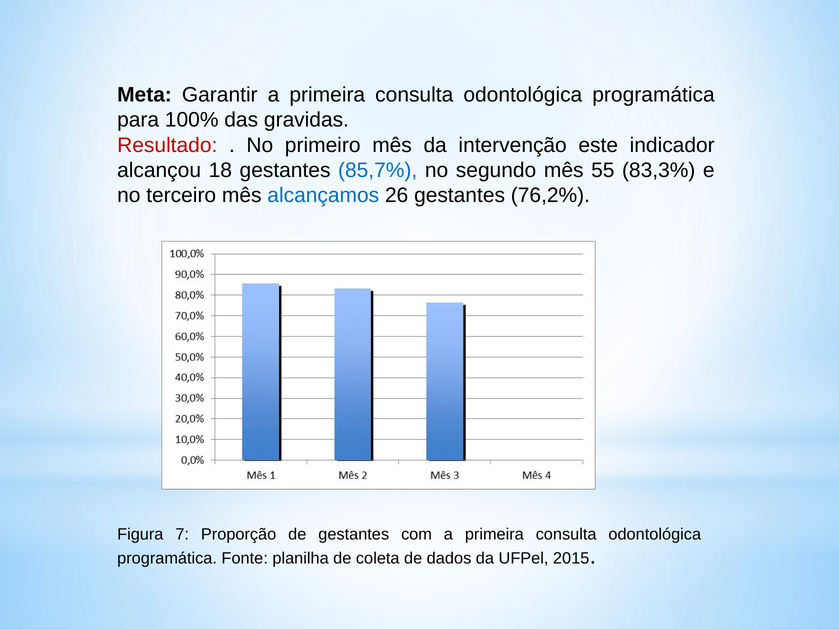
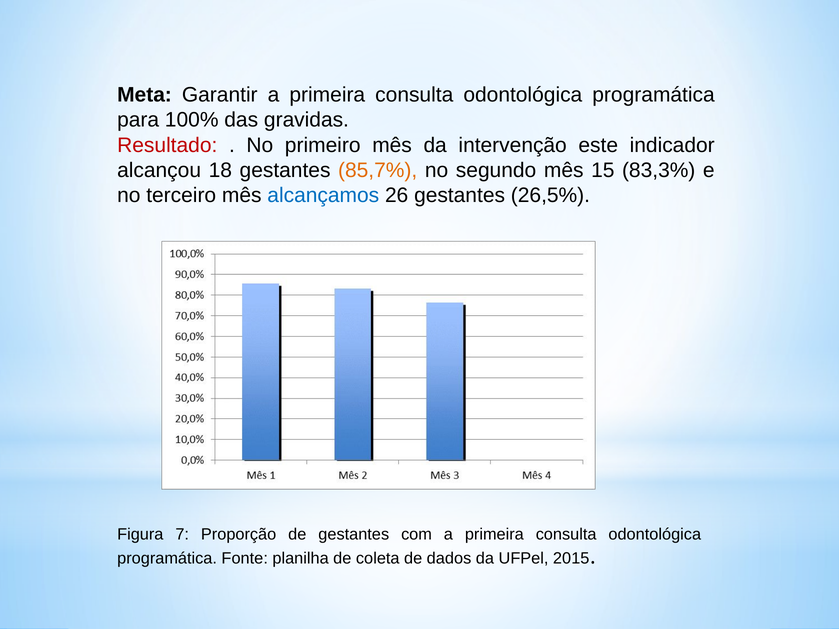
85,7% colour: blue -> orange (378, 170)
55: 55 -> 15 (603, 170)
76,2%: 76,2% -> 26,5% (550, 196)
